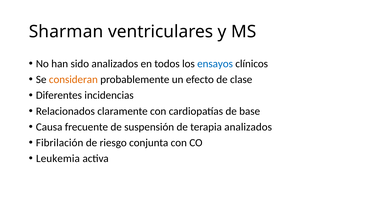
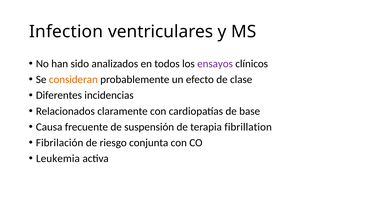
Sharman: Sharman -> Infection (66, 32)
ensayos colour: blue -> purple (215, 64)
terapia analizados: analizados -> fibrillation (248, 127)
